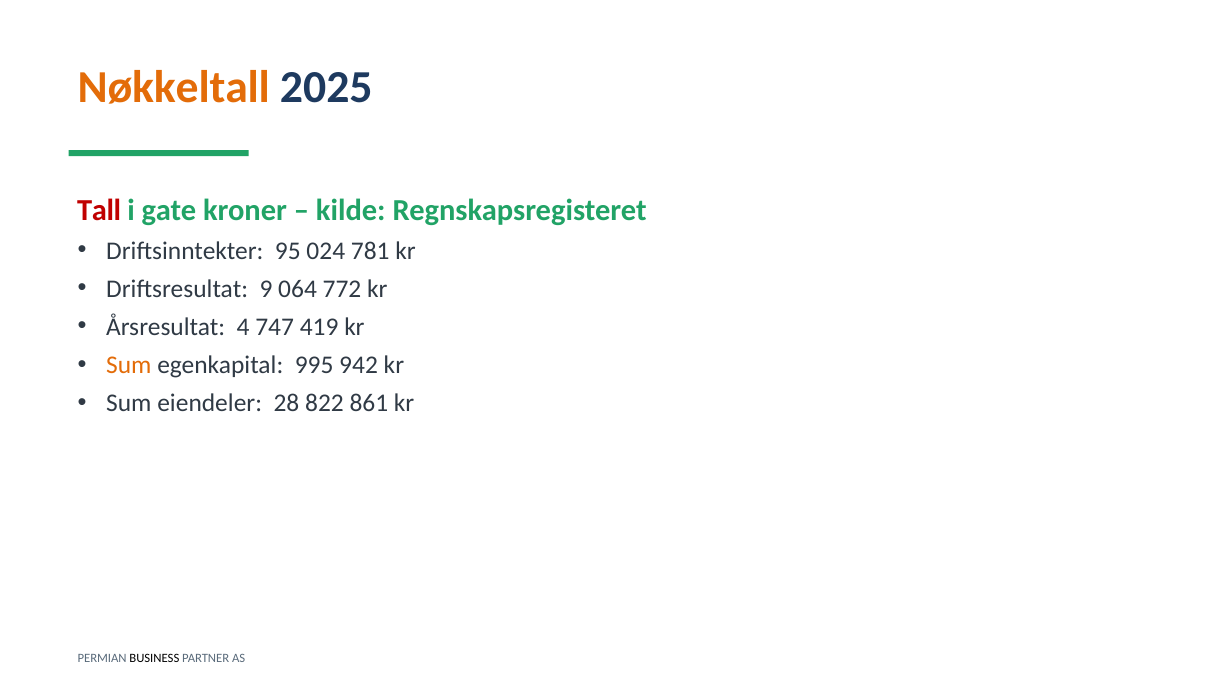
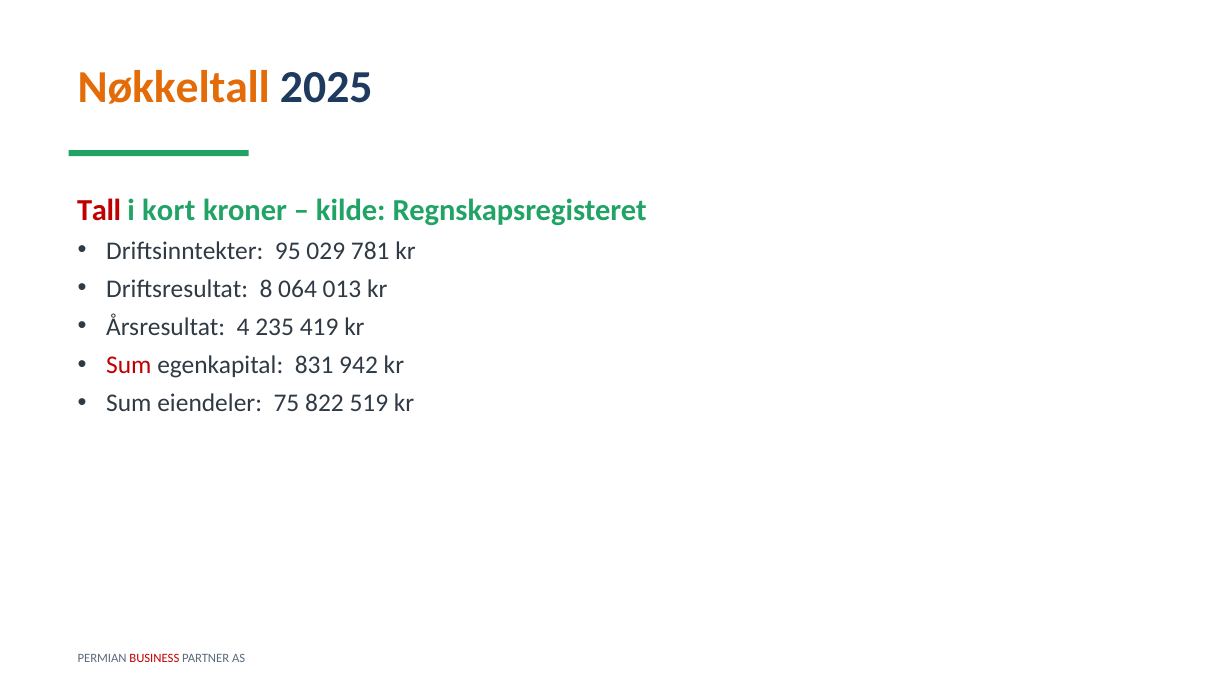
gate: gate -> kort (169, 210)
024: 024 -> 029 (326, 251)
9: 9 -> 8 (266, 289)
772: 772 -> 013 (342, 289)
747: 747 -> 235 (275, 327)
Sum colour: orange -> red (129, 365)
995: 995 -> 831 (314, 365)
28: 28 -> 75 (286, 403)
861: 861 -> 519 (369, 403)
BUSINESS colour: black -> red (154, 658)
